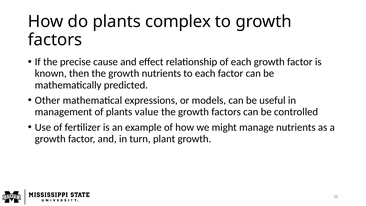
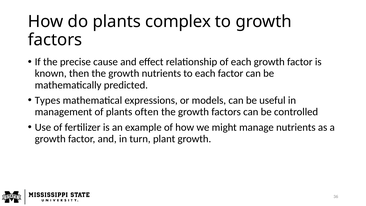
Other: Other -> Types (48, 100)
value: value -> often (147, 112)
